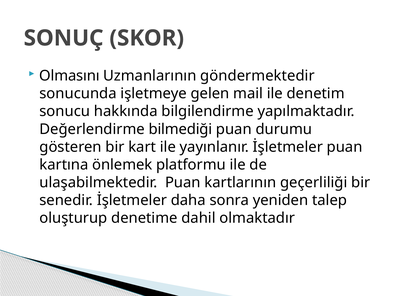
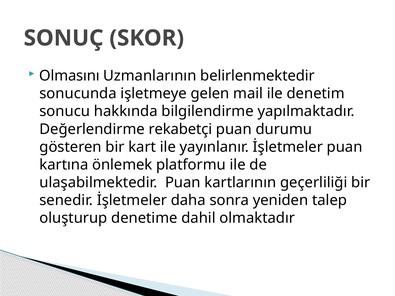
göndermektedir: göndermektedir -> belirlenmektedir (258, 76)
bilmediği: bilmediği -> rekabetçi (180, 129)
